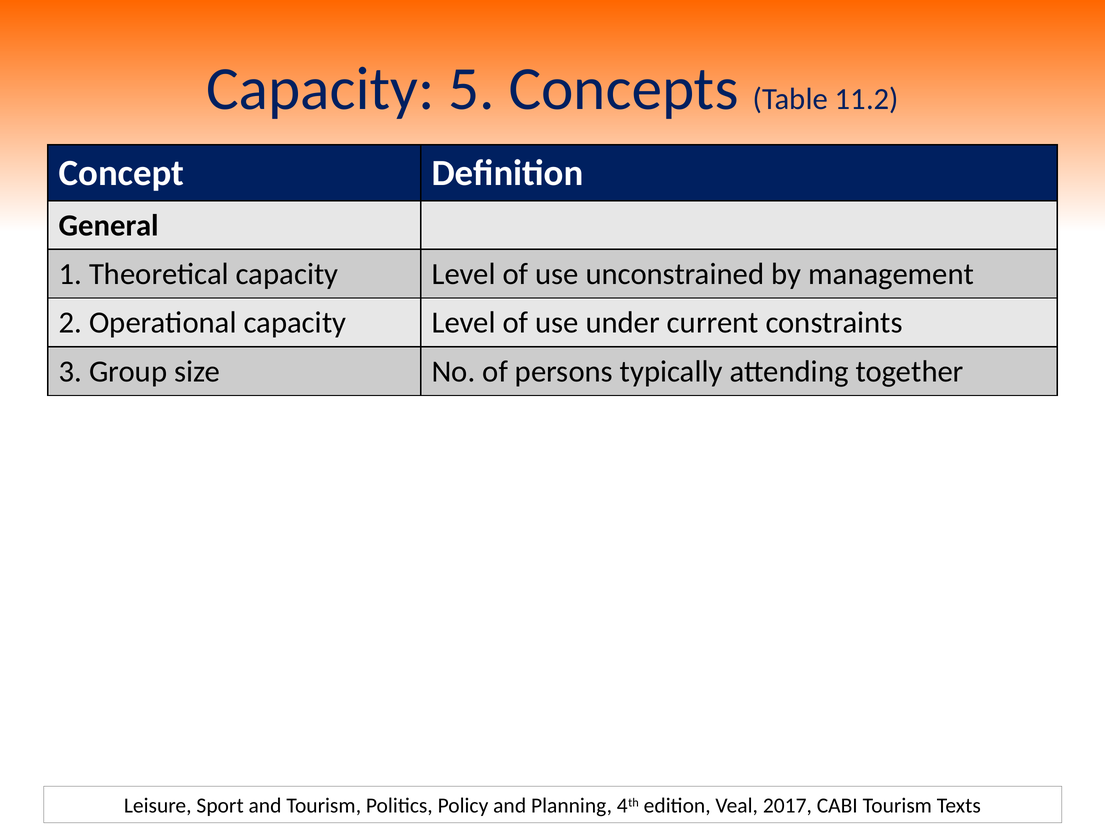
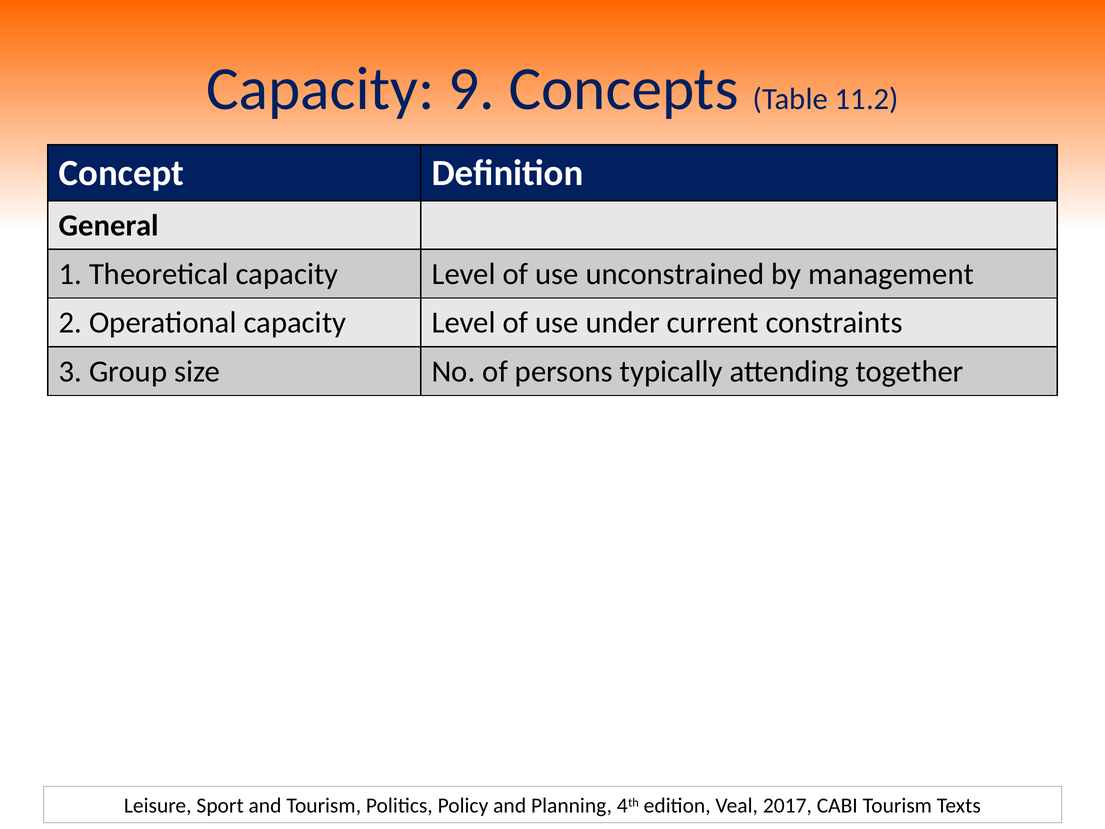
5: 5 -> 9 (471, 89)
